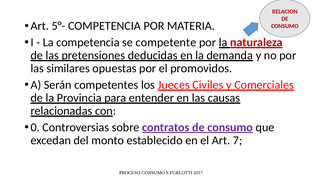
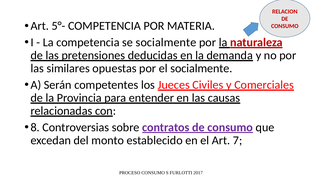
se competente: competente -> socialmente (166, 42)
el promovidos: promovidos -> socialmente (201, 69)
0: 0 -> 8 (35, 127)
